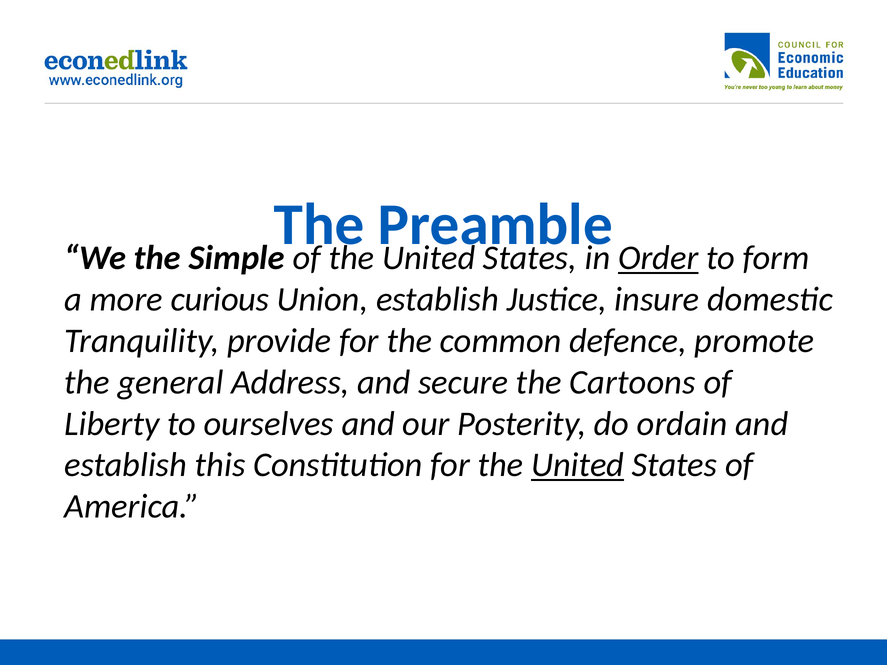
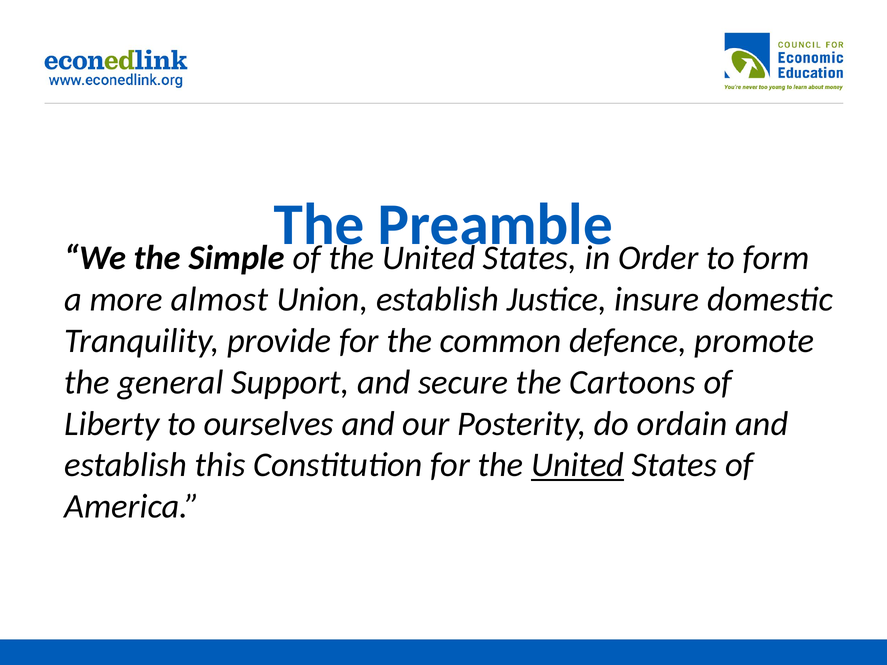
Order underline: present -> none (658, 258)
curious: curious -> almost (220, 300)
Address: Address -> Support (290, 382)
